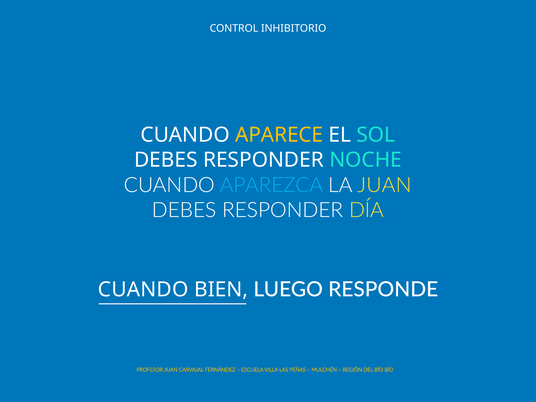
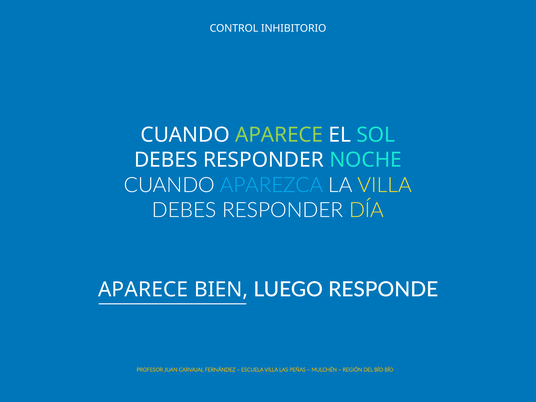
APARECE colour: yellow -> light green (279, 135)
LA JUAN: JUAN -> VILLA (385, 185)
CUANDO: CUANDO -> APARECE (143, 290)
